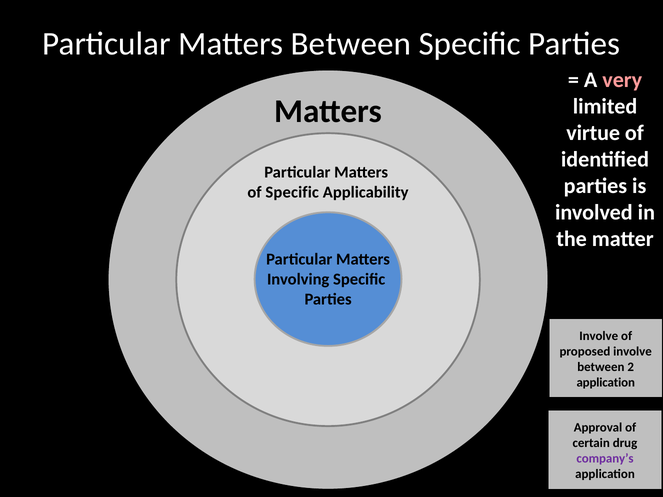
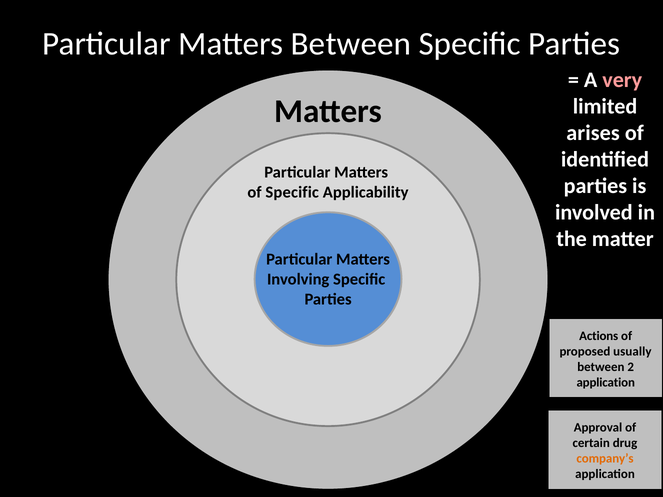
virtue: virtue -> arises (593, 133)
Involve: Involve -> Actions (599, 336)
proposed involve: involve -> usually (632, 351)
company’s colour: purple -> orange (605, 459)
